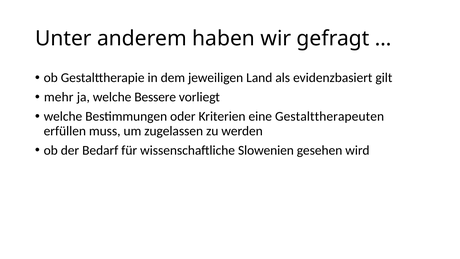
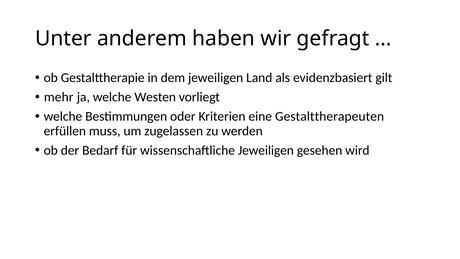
Bessere: Bessere -> Westen (155, 97)
wissenschaftliche Slowenien: Slowenien -> Jeweiligen (266, 150)
